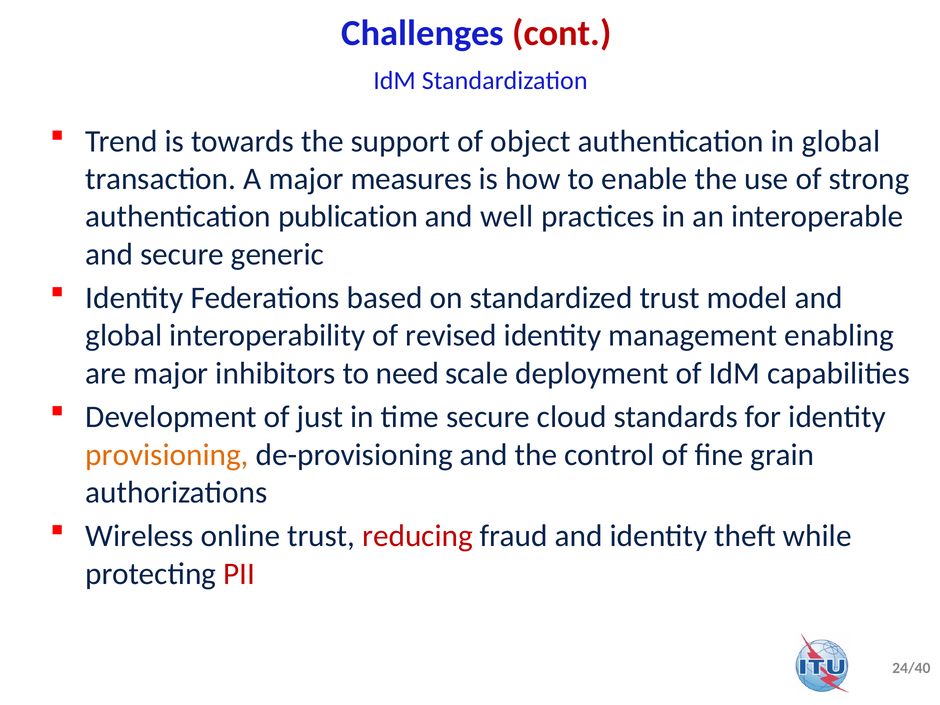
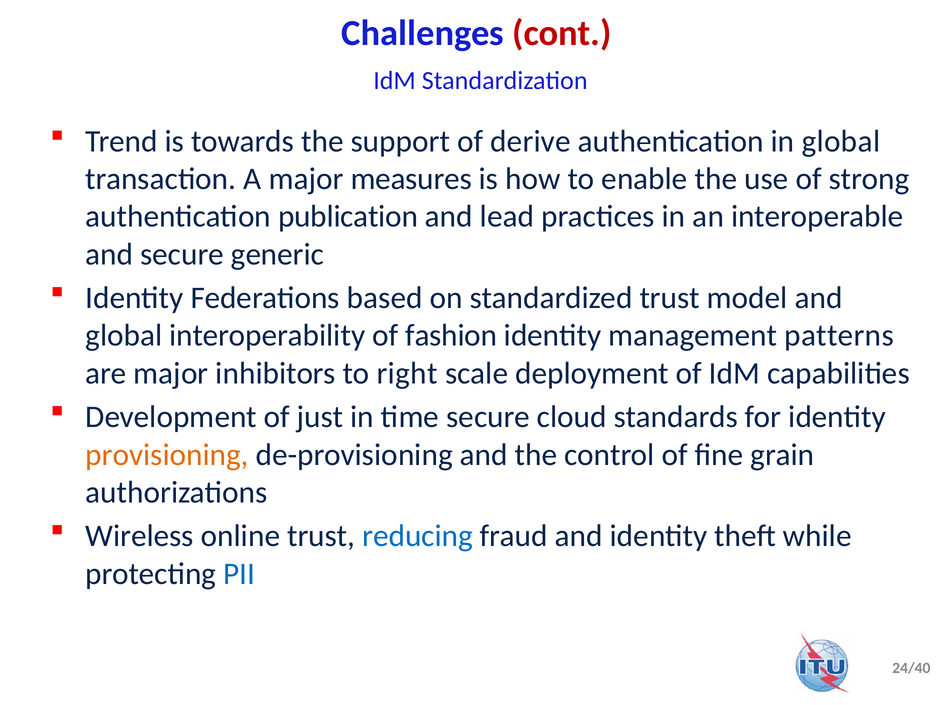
object: object -> derive (531, 141)
well: well -> lead (507, 217)
revised: revised -> fashion (451, 336)
enabling: enabling -> patterns (839, 336)
need: need -> right (407, 373)
reducing colour: red -> blue (418, 536)
PII colour: red -> blue (239, 574)
